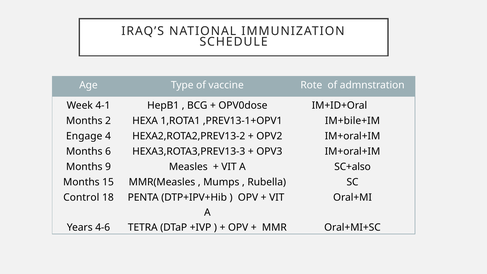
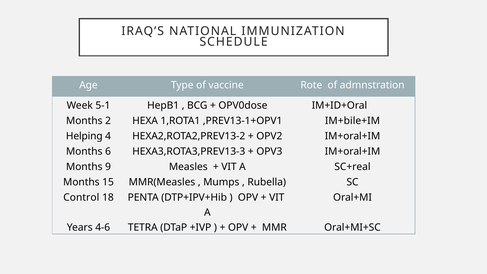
4-1: 4-1 -> 5-1 (103, 105)
Engage: Engage -> Helping (84, 136)
SC+also: SC+also -> SC+real (352, 167)
